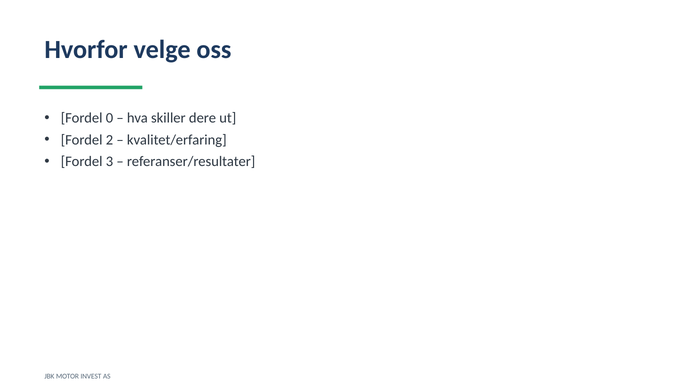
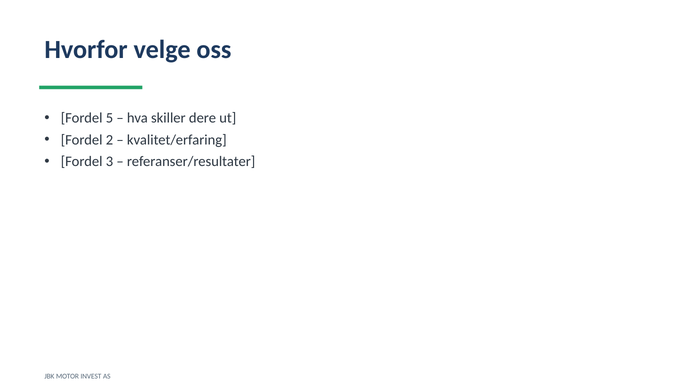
0: 0 -> 5 (109, 118)
